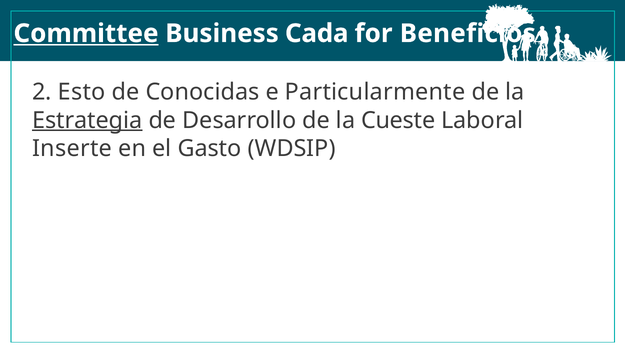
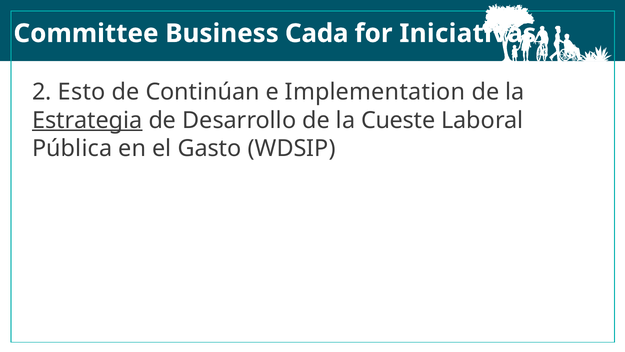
Committee underline: present -> none (86, 33)
Beneficios: Beneficios -> Iniciativas (468, 33)
Conocidas: Conocidas -> Continúan (203, 92)
Particularmente: Particularmente -> Implementation (375, 92)
Inserte: Inserte -> Pública (72, 148)
